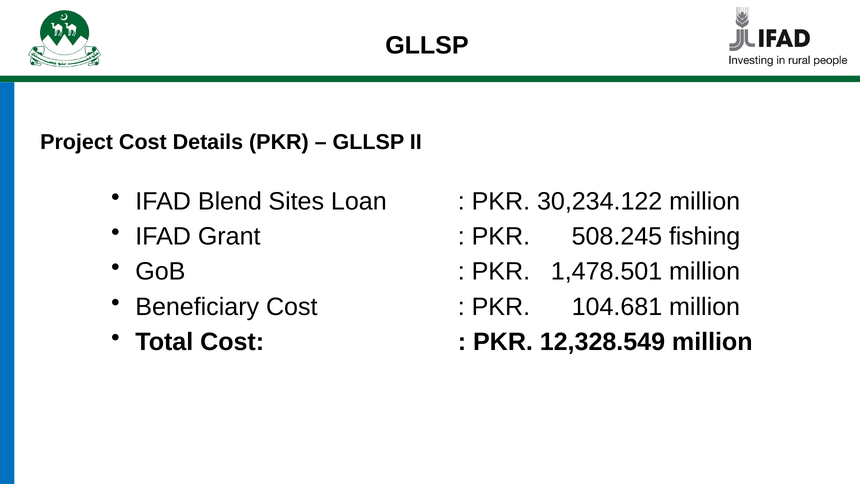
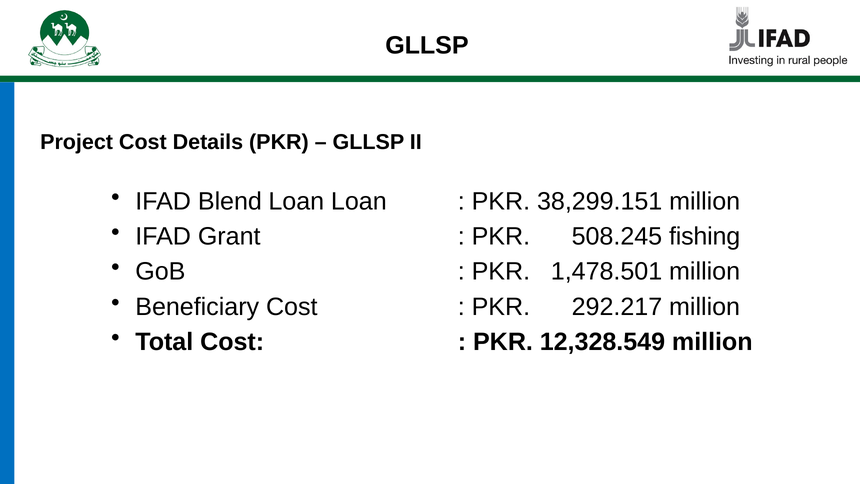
Blend Sites: Sites -> Loan (296, 201)
30,234.122: 30,234.122 -> 38,299.151 (600, 201)
104.681: 104.681 -> 292.217 (617, 307)
